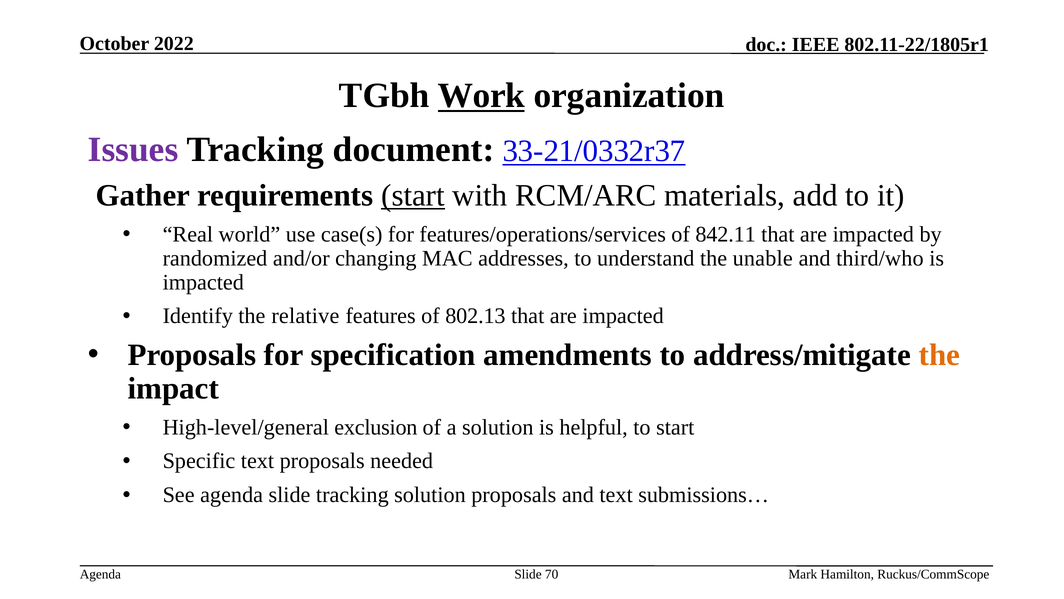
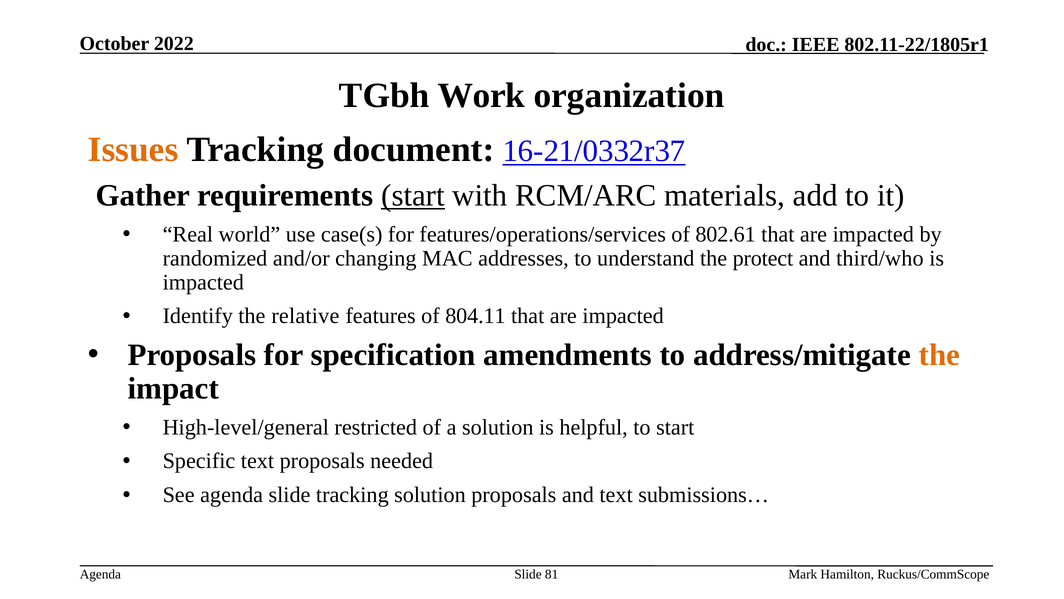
Work underline: present -> none (481, 96)
Issues colour: purple -> orange (133, 149)
33-21/0332r37: 33-21/0332r37 -> 16-21/0332r37 (594, 151)
842.11: 842.11 -> 802.61 (726, 234)
unable: unable -> protect (763, 258)
802.13: 802.13 -> 804.11 (475, 316)
exclusion: exclusion -> restricted (376, 427)
70: 70 -> 81 (552, 574)
